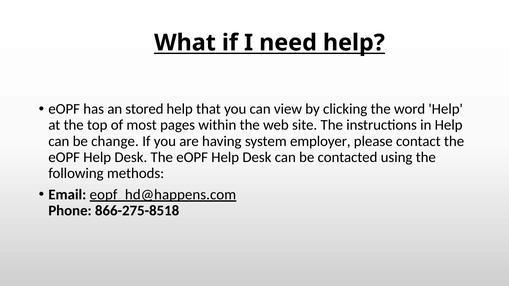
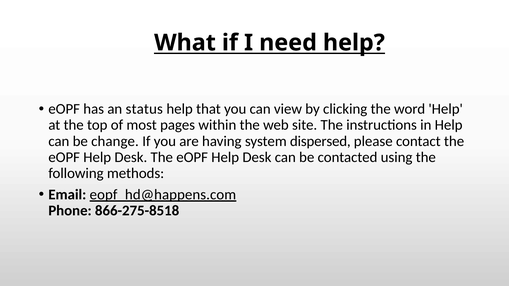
stored: stored -> status (144, 109)
employer: employer -> dispersed (320, 141)
